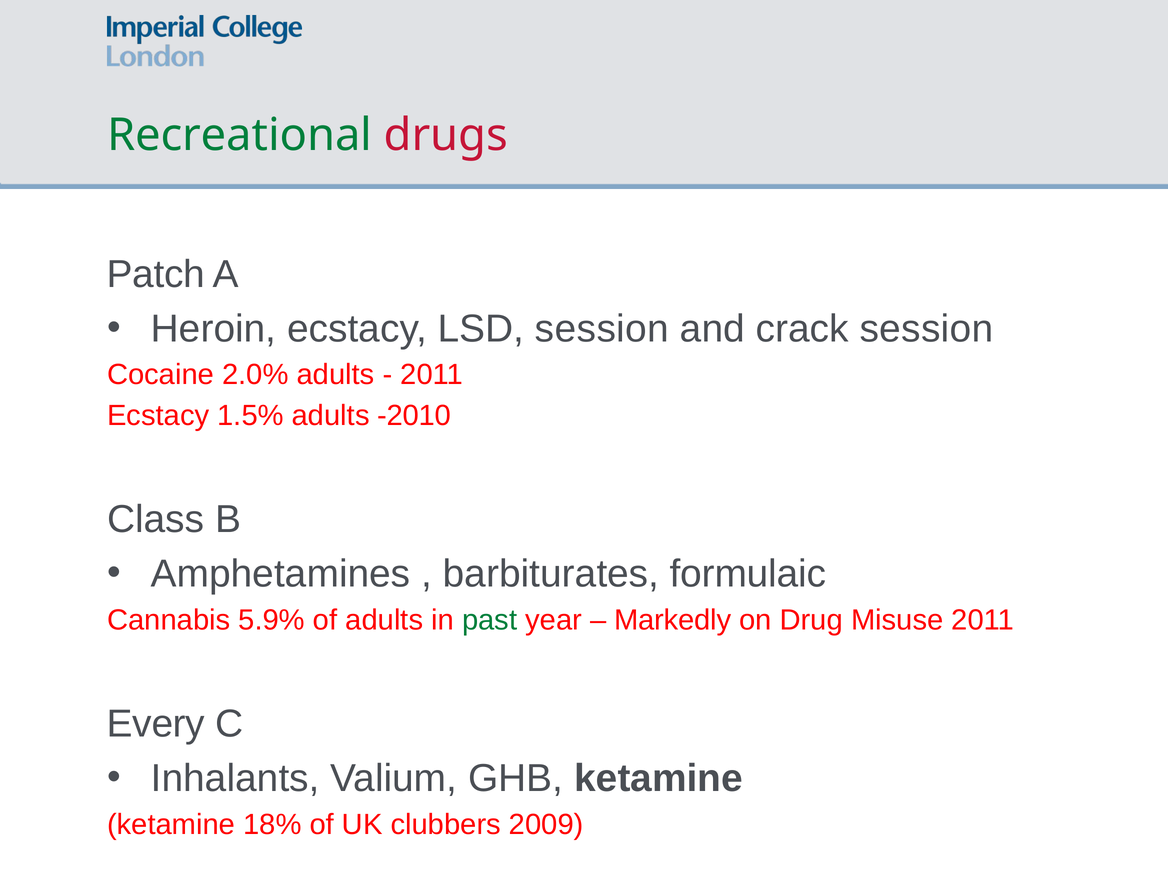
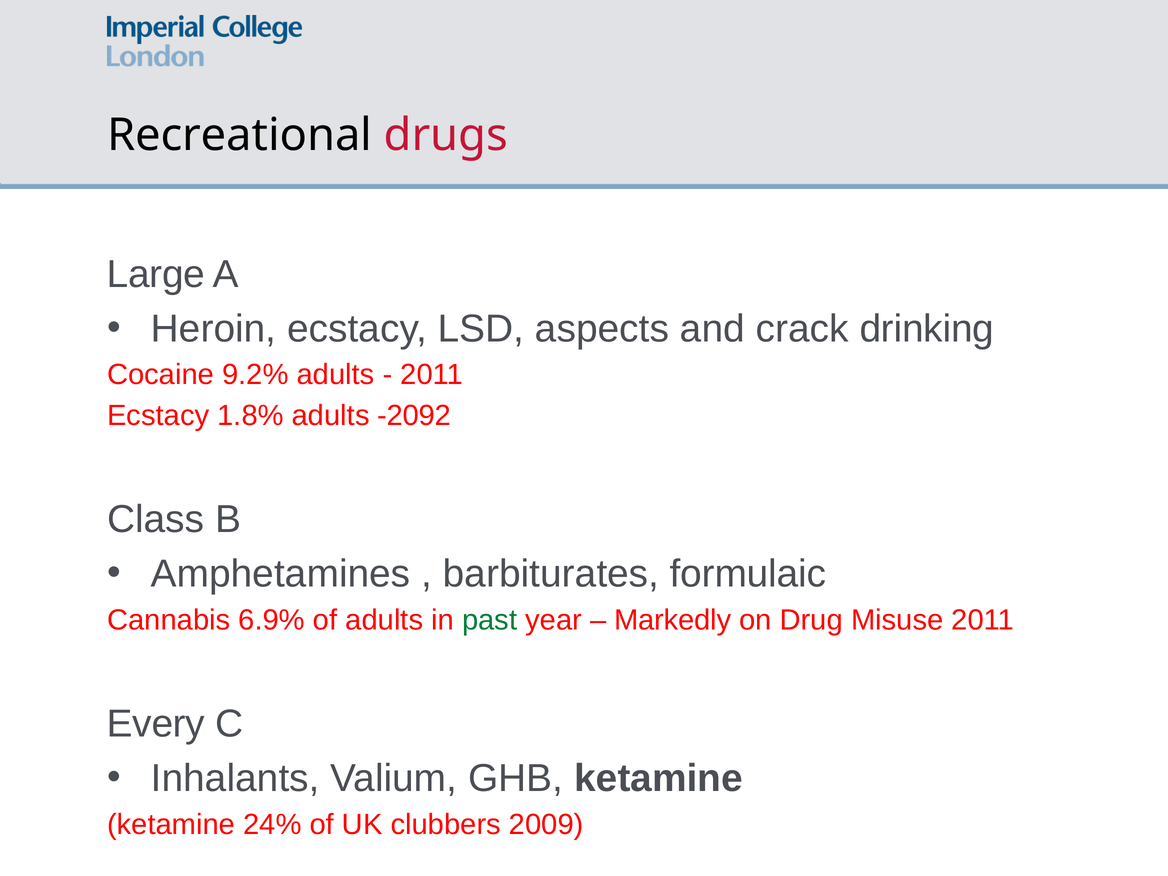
Recreational colour: green -> black (240, 135)
Patch: Patch -> Large (156, 274)
LSD session: session -> aspects (602, 329)
crack session: session -> drinking (927, 329)
2.0%: 2.0% -> 9.2% (255, 375)
1.5%: 1.5% -> 1.8% (250, 416)
-2010: -2010 -> -2092 (414, 416)
5.9%: 5.9% -> 6.9% (272, 620)
18%: 18% -> 24% (272, 824)
